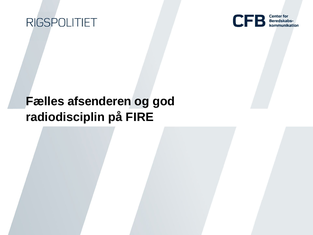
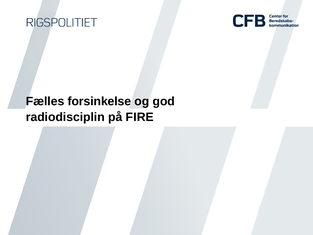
afsenderen: afsenderen -> forsinkelse (99, 101)
